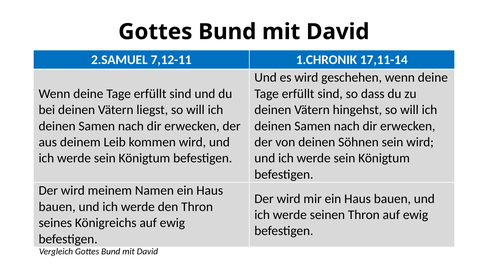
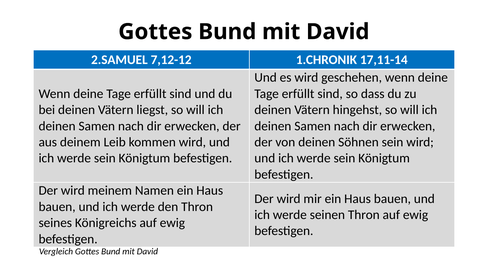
7,12-11: 7,12-11 -> 7,12-12 (171, 60)
